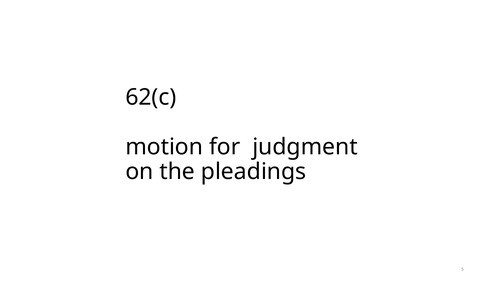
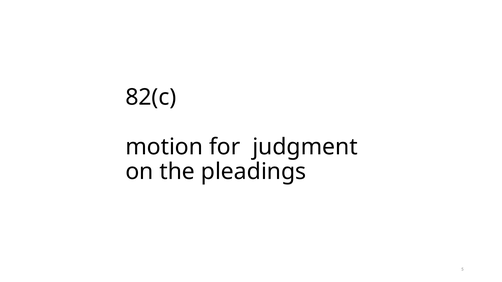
62(c: 62(c -> 82(c (151, 97)
